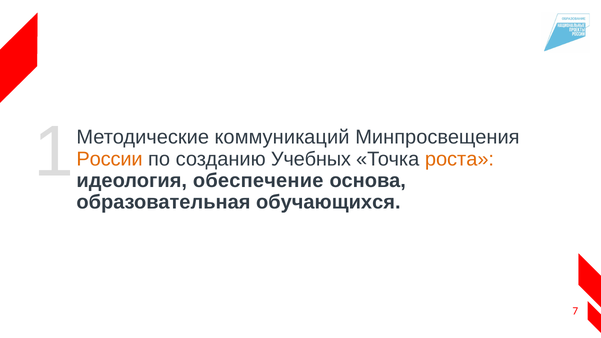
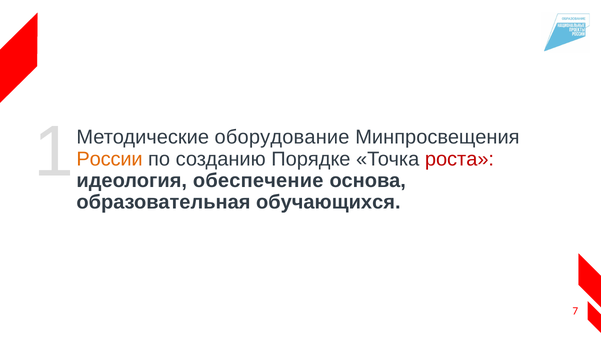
коммуникаций: коммуникаций -> оборудование (282, 137)
Учебных: Учебных -> Порядке (311, 159)
роста colour: orange -> red (459, 159)
